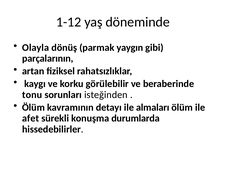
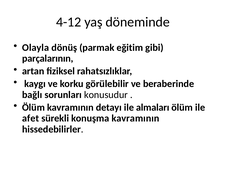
1-12: 1-12 -> 4-12 (69, 22)
yaygın: yaygın -> eğitim (130, 47)
tonu: tonu -> bağlı (32, 94)
isteğinden: isteğinden -> konusudur (106, 94)
konuşma durumlarda: durumlarda -> kavramının (135, 118)
